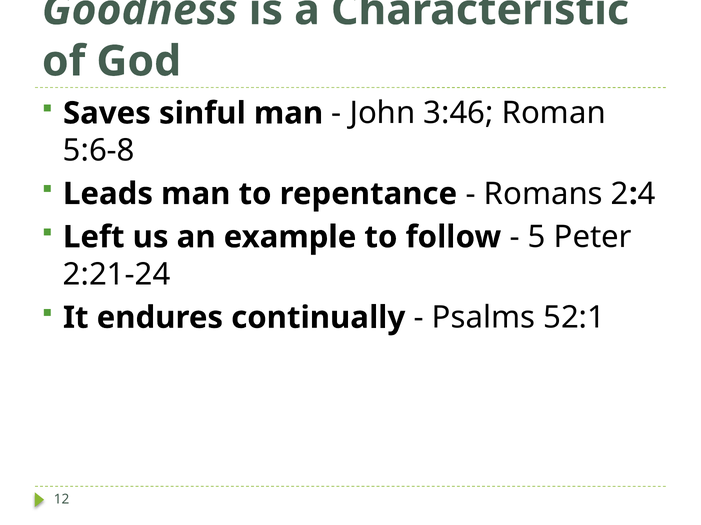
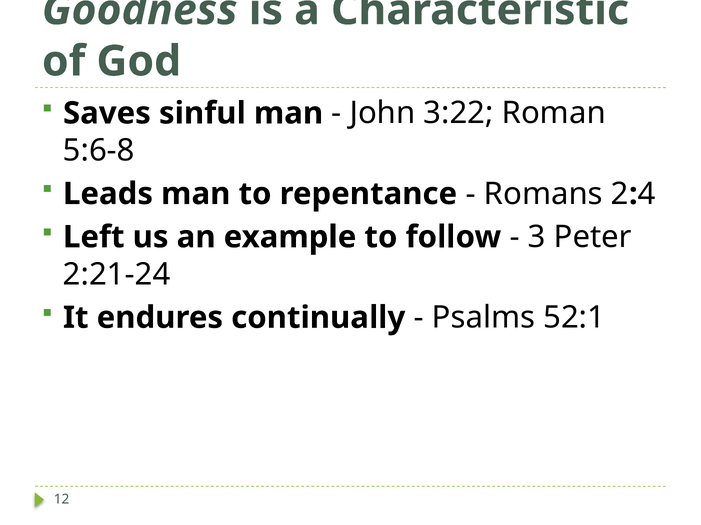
3:46: 3:46 -> 3:22 (459, 113)
5: 5 -> 3 (537, 237)
